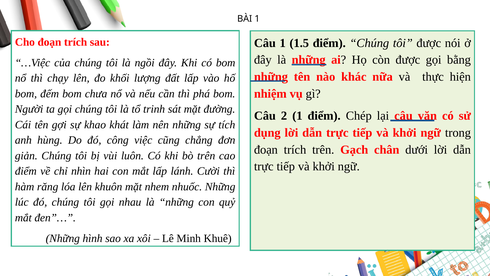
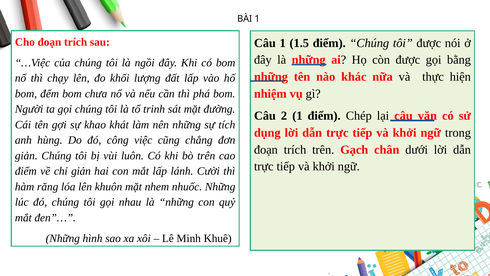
chỉ nhìn: nhìn -> giản (81, 171)
